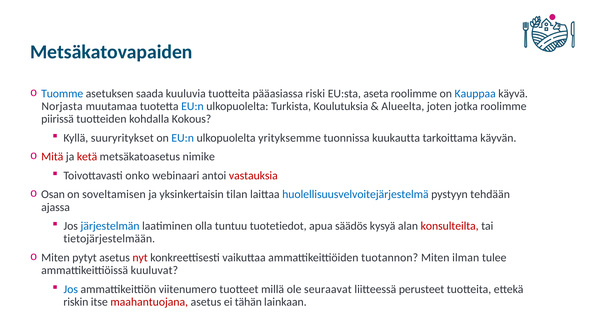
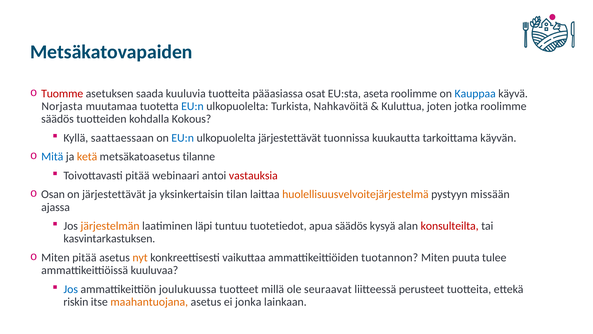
Tuomme colour: blue -> red (62, 93)
riski: riski -> osat (315, 93)
Koulutuksia: Koulutuksia -> Nahkavöitä (341, 106)
Alueelta: Alueelta -> Kuluttua (403, 106)
piirissä: piirissä -> säädös (58, 119)
suuryritykset: suuryritykset -> saattaessaan (122, 138)
ulkopuolelta yrityksemme: yrityksemme -> järjestettävät (290, 138)
Mitä colour: red -> blue (52, 156)
ketä colour: red -> orange (87, 156)
nimike: nimike -> tilanne (199, 156)
Toivottavasti onko: onko -> pitää (137, 175)
on soveltamisen: soveltamisen -> järjestettävät (114, 194)
huolellisuusvelvoitejärjestelmä colour: blue -> orange (355, 194)
tehdään: tehdään -> missään (490, 194)
järjestelmän colour: blue -> orange (110, 226)
olla: olla -> läpi (204, 226)
tietojärjestelmään: tietojärjestelmään -> kasvintarkastuksen (109, 238)
Miten pytyt: pytyt -> pitää (84, 257)
nyt colour: red -> orange (140, 257)
ilman: ilman -> puuta (466, 257)
kuuluvat: kuuluvat -> kuuluvaa (154, 270)
viitenumero: viitenumero -> joulukuussa (188, 289)
maahantuojana colour: red -> orange (149, 301)
tähän: tähän -> jonka (248, 301)
